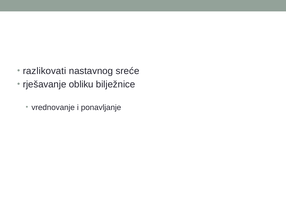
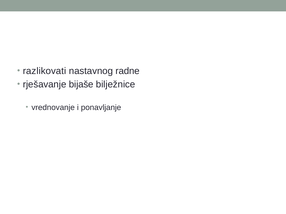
sreće: sreće -> radne (128, 71)
obliku: obliku -> bijaše (81, 85)
